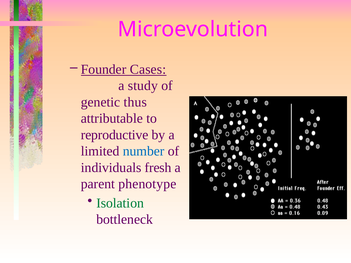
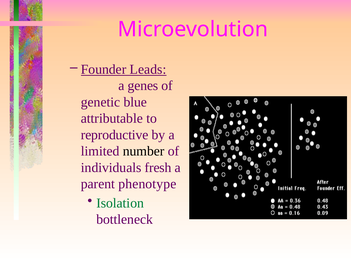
Cases: Cases -> Leads (148, 69)
study: study -> genes (143, 86)
thus: thus -> blue (135, 102)
number colour: blue -> black (144, 151)
